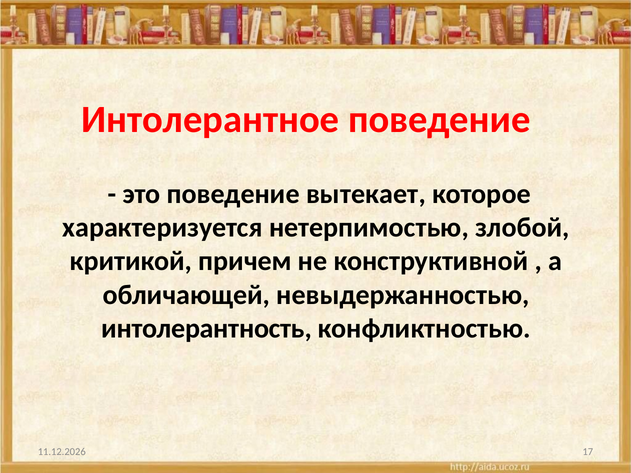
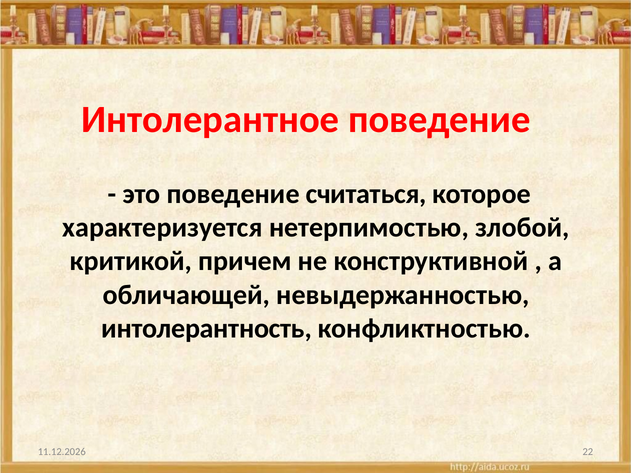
вытекает: вытекает -> считаться (366, 194)
17: 17 -> 22 (588, 452)
